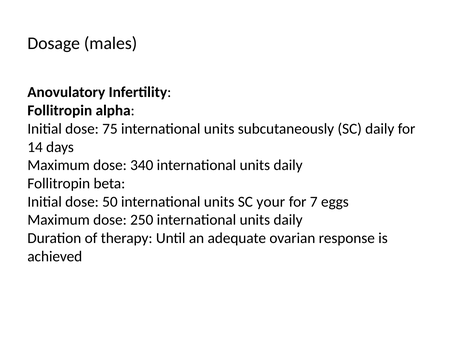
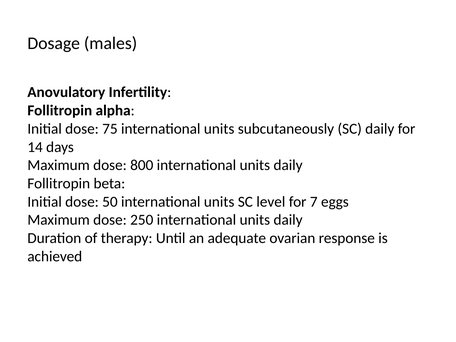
340: 340 -> 800 (142, 165)
your: your -> level (271, 202)
